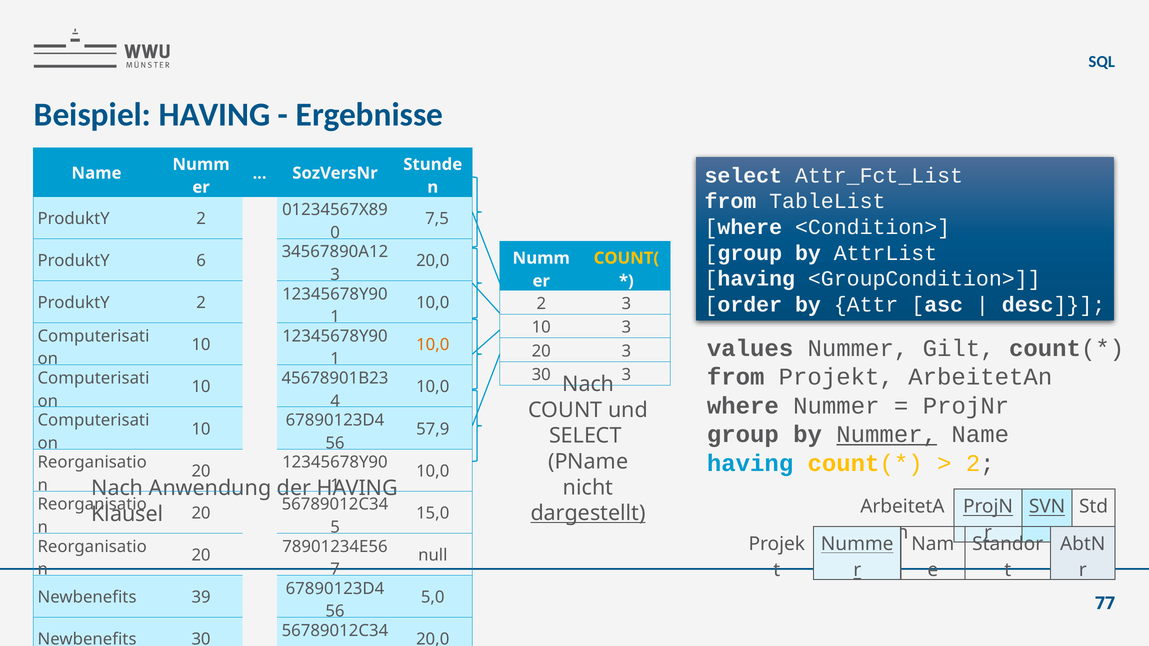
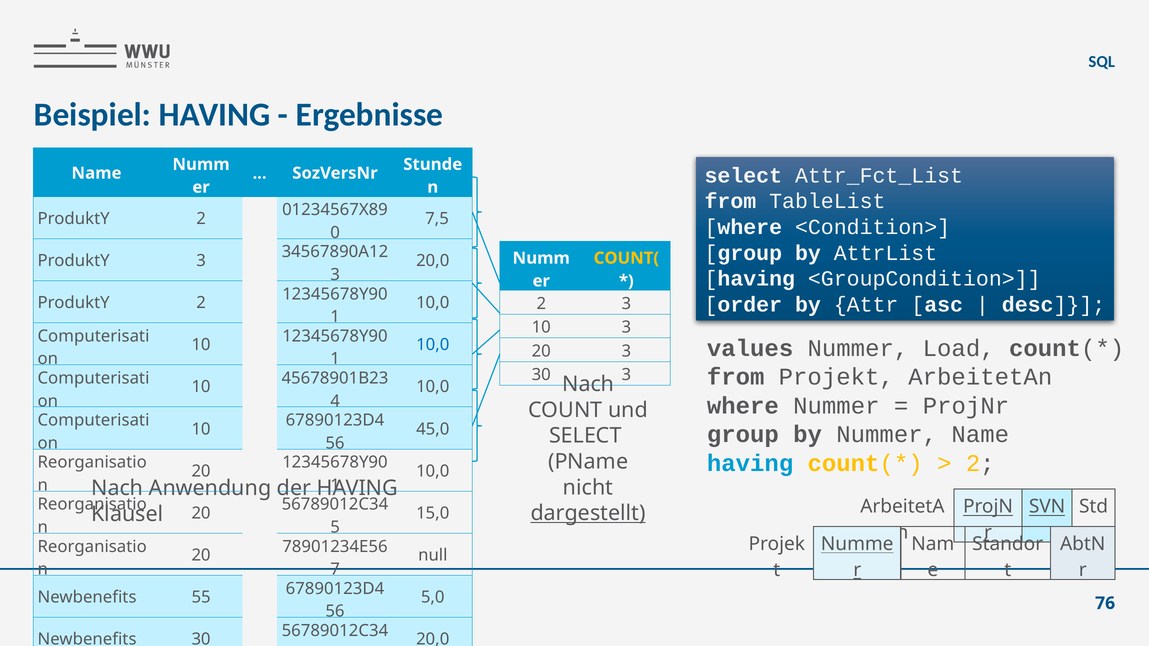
ProduktY 6: 6 -> 3 (201, 261)
Gilt: Gilt -> Load (959, 349)
10,0 colour: orange -> blue (433, 345)
57,9: 57,9 -> 45,0 (433, 429)
Nummer underline: present -> none (887, 435)
39: 39 -> 55 (201, 598)
77: 77 -> 76 (1105, 603)
